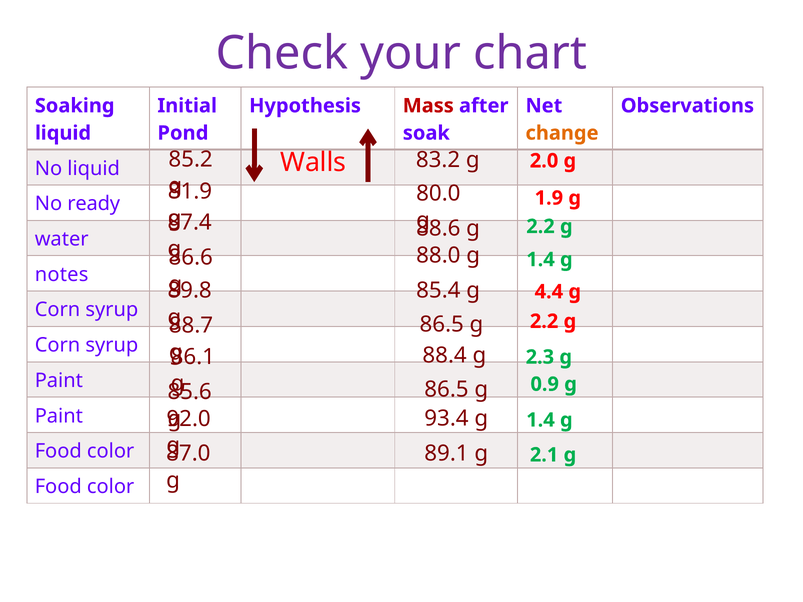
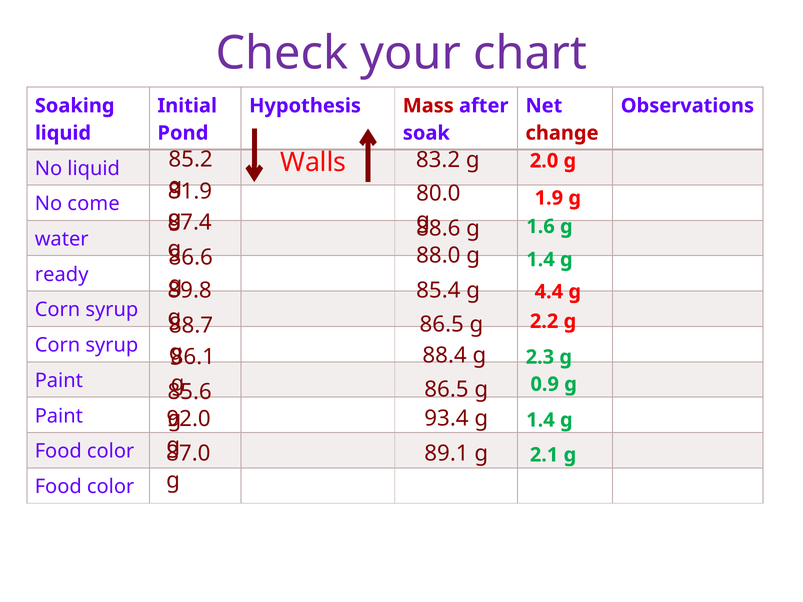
change colour: orange -> red (562, 133)
ready: ready -> come (94, 204)
2.2: 2.2 -> 1.6 (541, 227)
notes: notes -> ready (62, 275)
